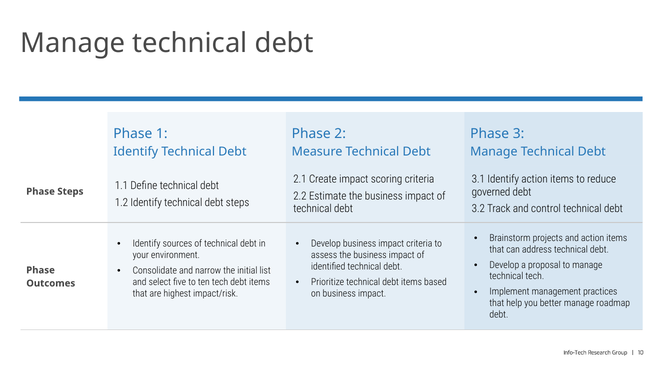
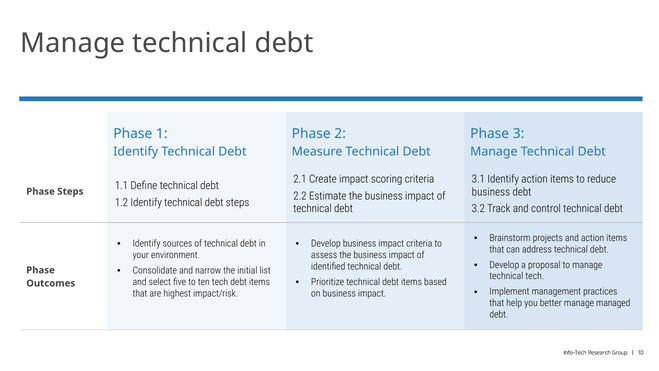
governed: governed -> business (491, 192)
roadmap: roadmap -> managed (613, 303)
